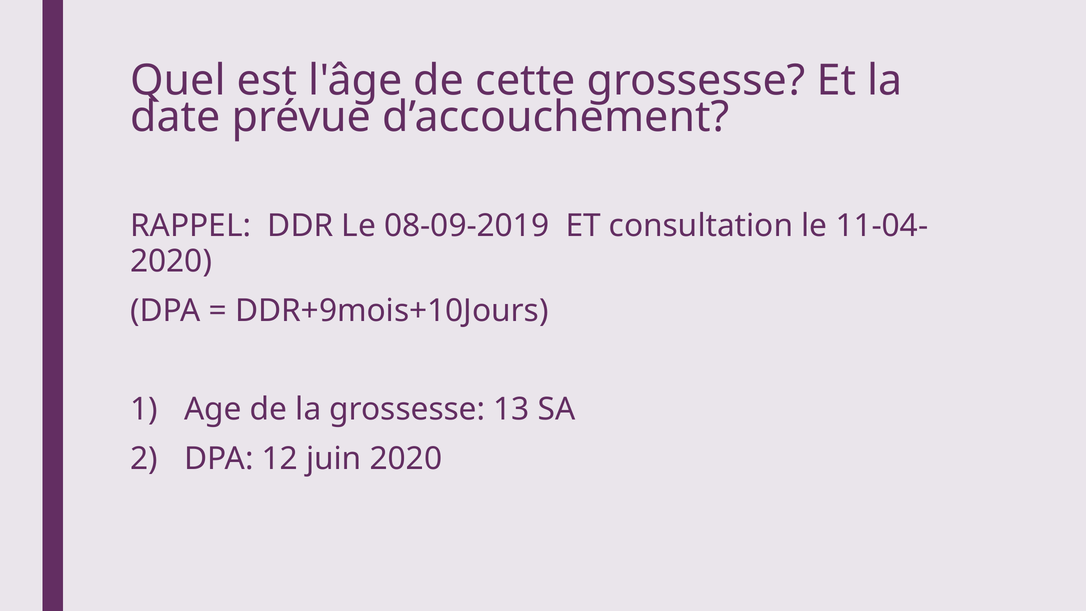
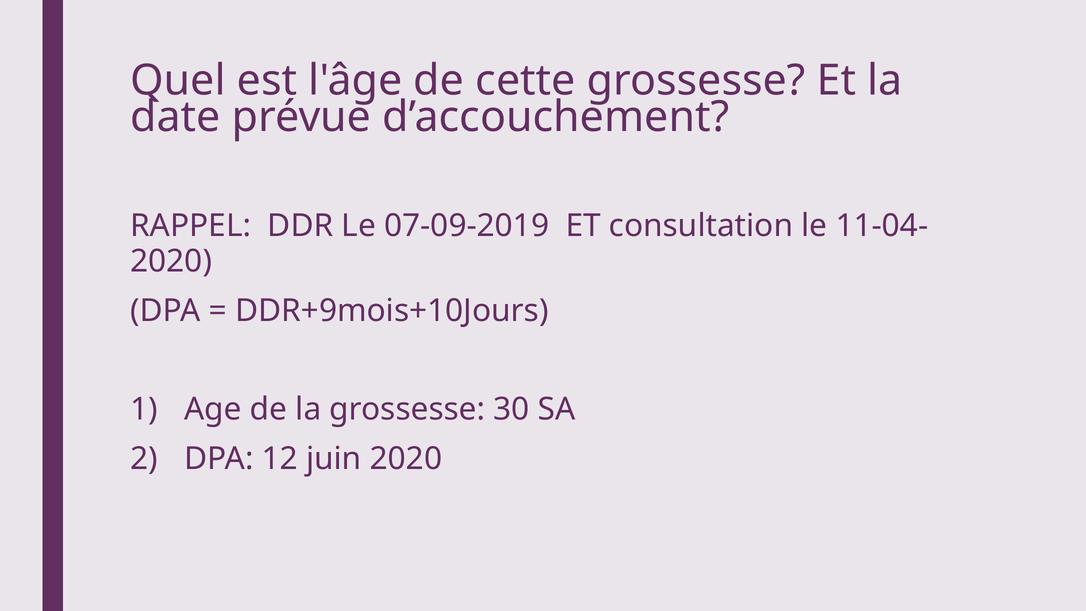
08-09-2019: 08-09-2019 -> 07-09-2019 (467, 226)
13: 13 -> 30 (511, 409)
